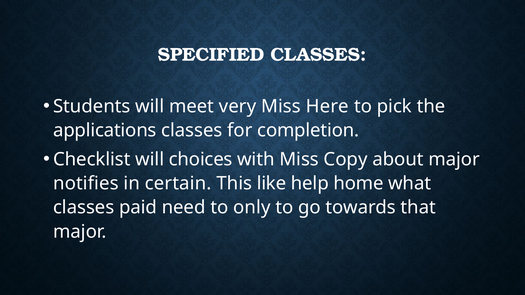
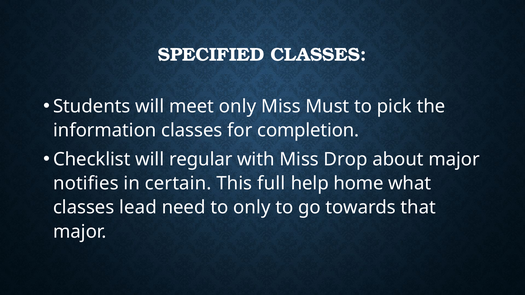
meet very: very -> only (237, 106)
Here: Here -> Must (327, 106)
applications: applications -> information (105, 131)
choices: choices -> regular (201, 160)
Copy: Copy -> Drop (346, 160)
like: like -> full (271, 184)
paid: paid -> lead (138, 208)
